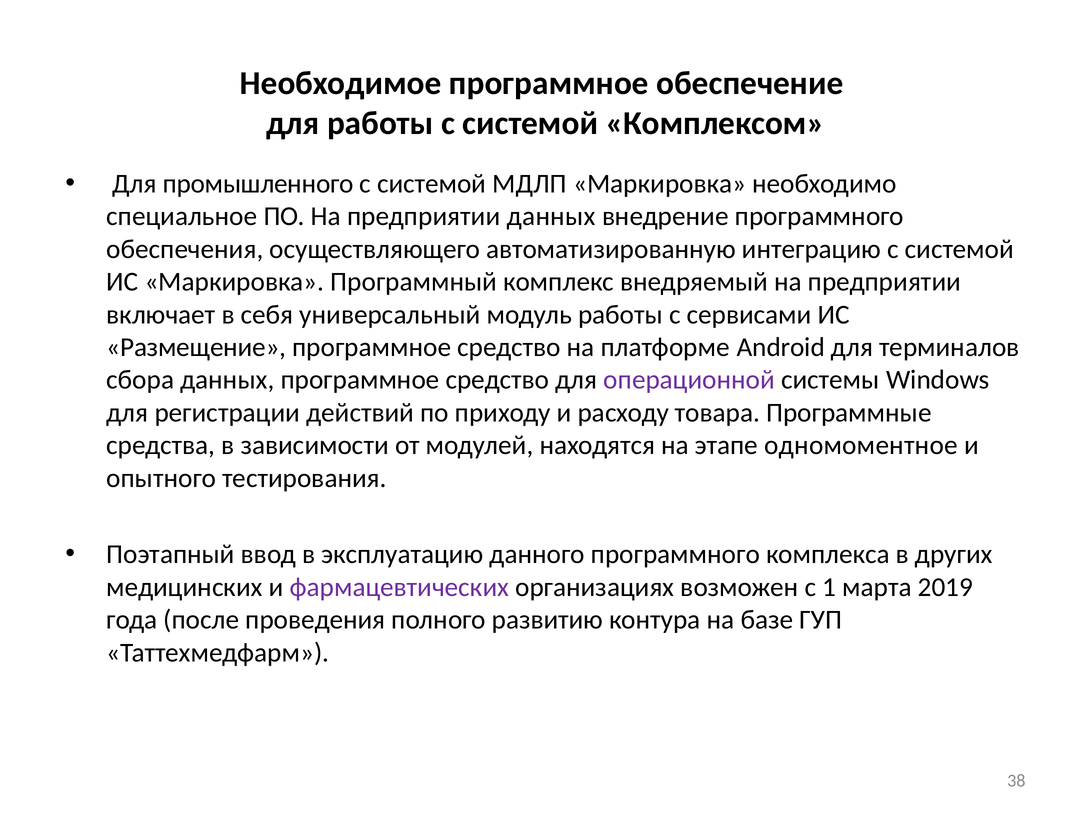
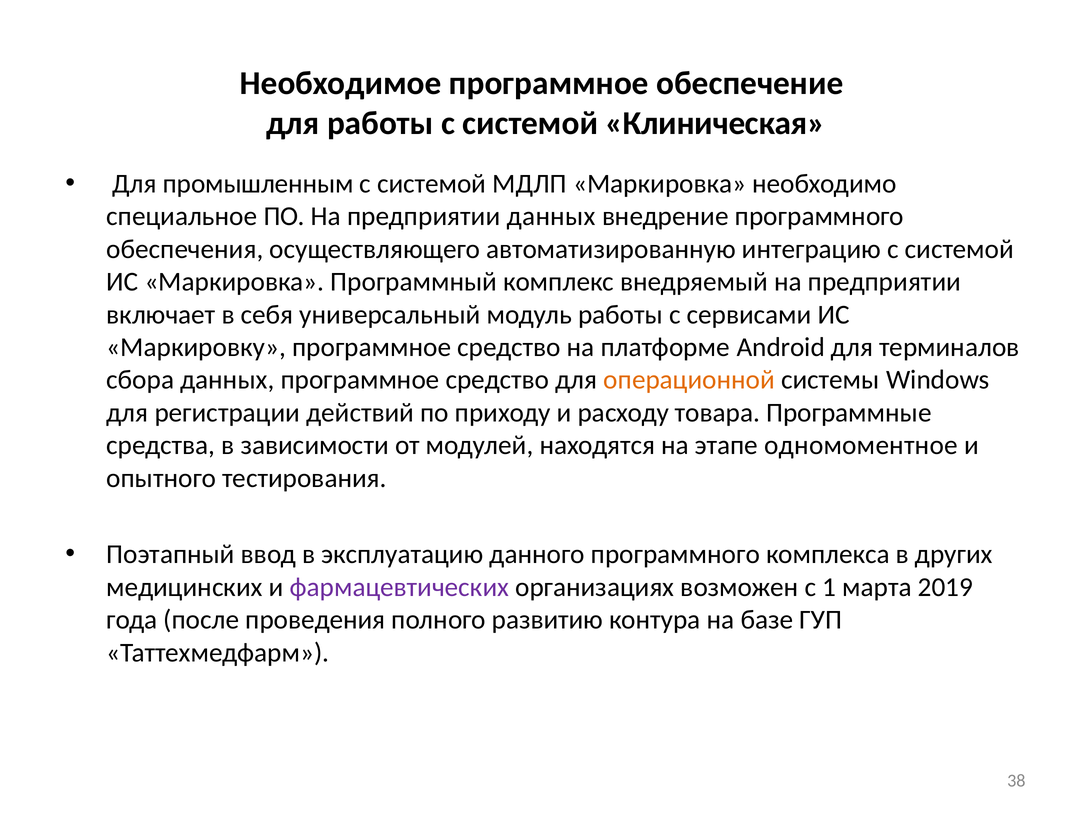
Комплексом: Комплексом -> Клиническая (715, 123)
промышленного: промышленного -> промышленным (258, 184)
Размещение: Размещение -> Маркировку (196, 347)
операционной colour: purple -> orange (689, 380)
